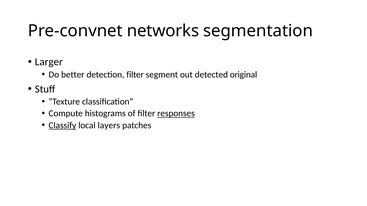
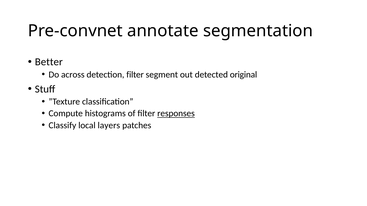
networks: networks -> annotate (163, 31)
Larger: Larger -> Better (49, 62)
better: better -> across (73, 75)
Classify underline: present -> none (62, 126)
